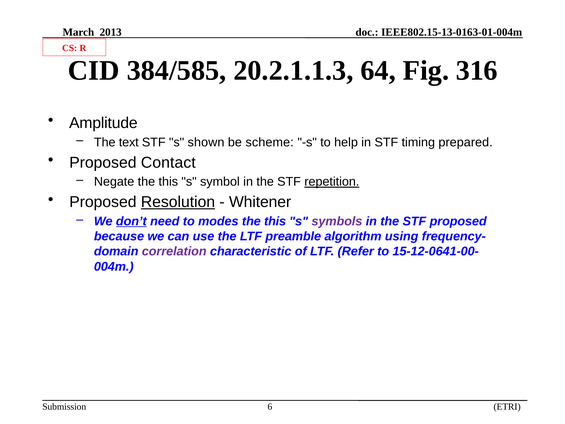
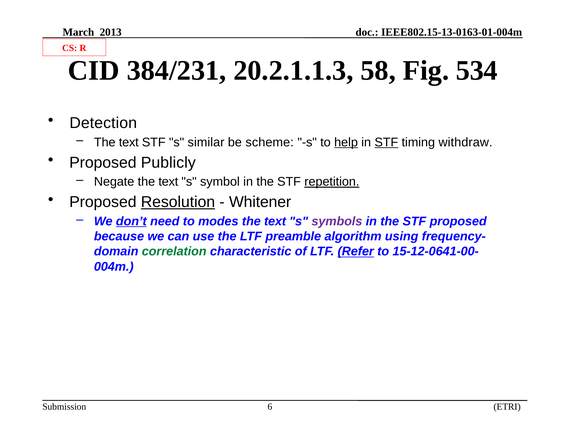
384/585: 384/585 -> 384/231 (177, 70)
64: 64 -> 58 (378, 70)
316: 316 -> 534 (477, 70)
Amplitude: Amplitude -> Detection (103, 123)
shown: shown -> similar (206, 142)
help underline: none -> present (346, 142)
STF underline: none -> present (386, 142)
prepared: prepared -> withdraw (466, 142)
Contact: Contact -> Publicly (168, 162)
Negate the this: this -> text (168, 182)
this: this -> text (275, 221)
correlation colour: purple -> green (174, 251)
Refer underline: none -> present (356, 251)
